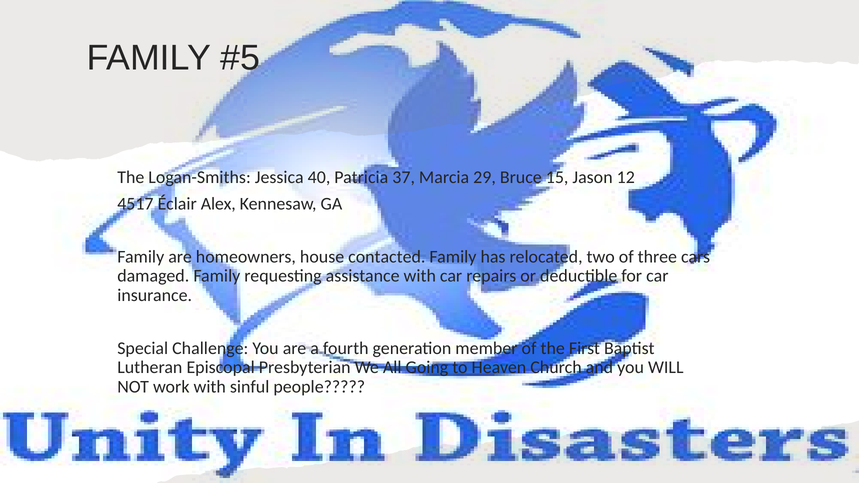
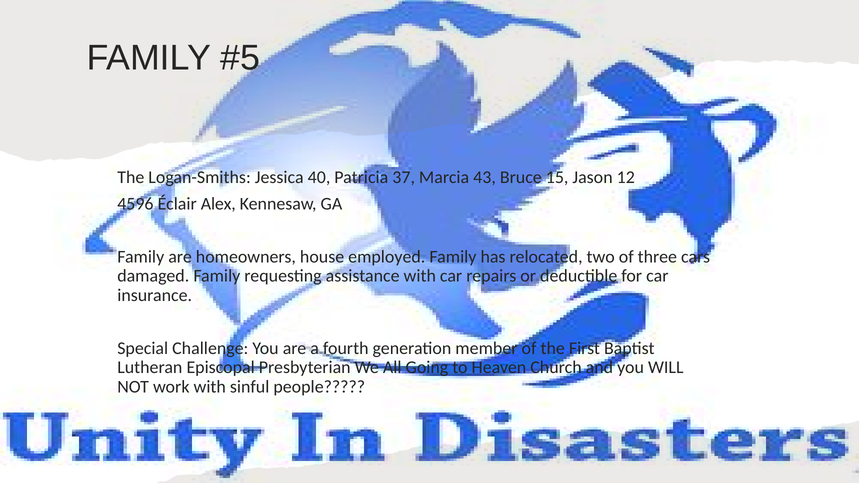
29: 29 -> 43 (485, 177)
4517: 4517 -> 4596 (135, 204)
contacted: contacted -> employed (387, 257)
